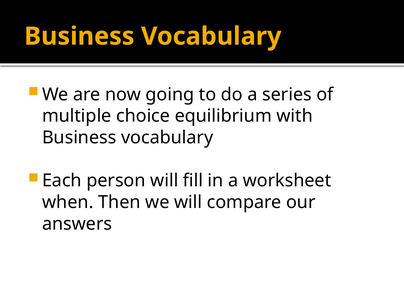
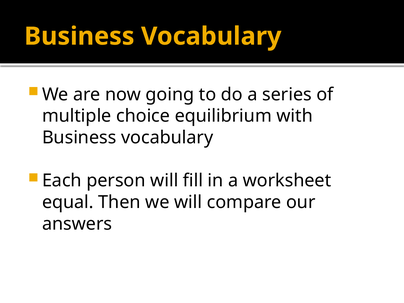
when: when -> equal (68, 202)
